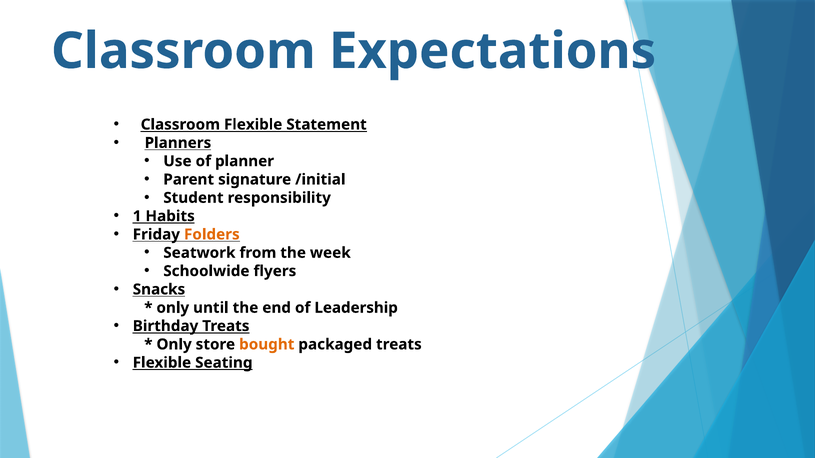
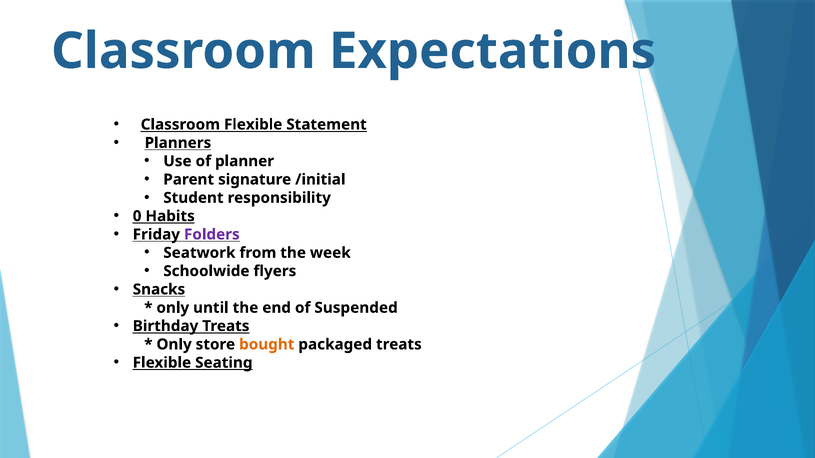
1: 1 -> 0 (137, 216)
Folders colour: orange -> purple (212, 235)
Leadership: Leadership -> Suspended (356, 308)
